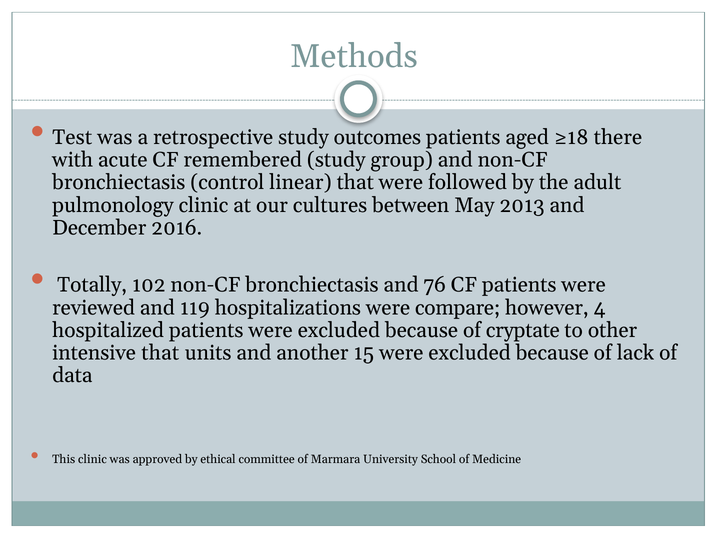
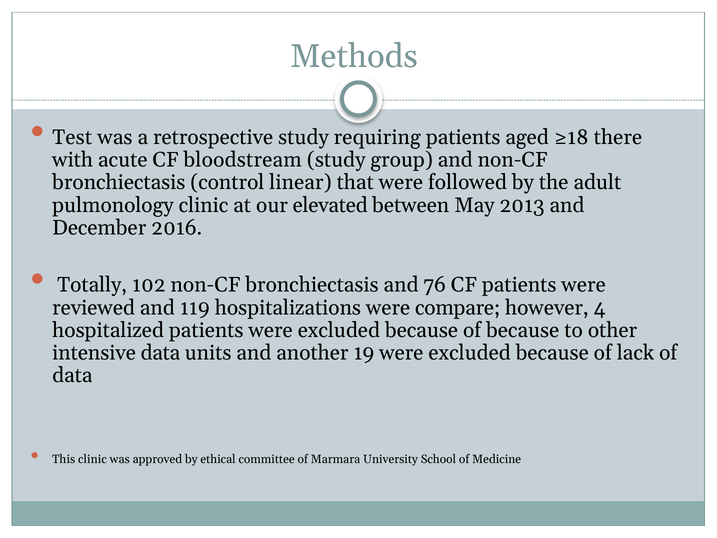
outcomes: outcomes -> requiring (377, 137)
remembered: remembered -> bloodstream (243, 160)
cultures: cultures -> elevated (330, 205)
of cryptate: cryptate -> because (523, 330)
intensive that: that -> data (160, 353)
15: 15 -> 19 (364, 353)
